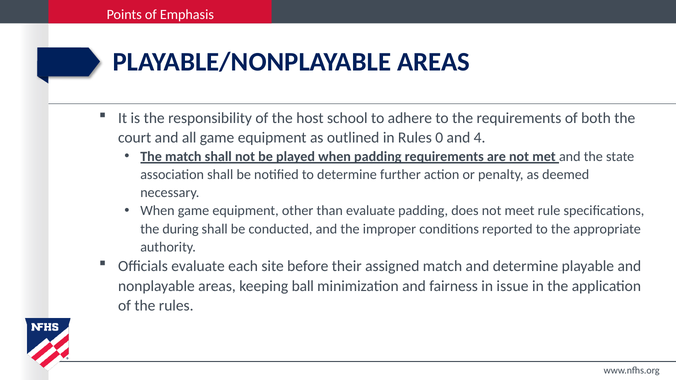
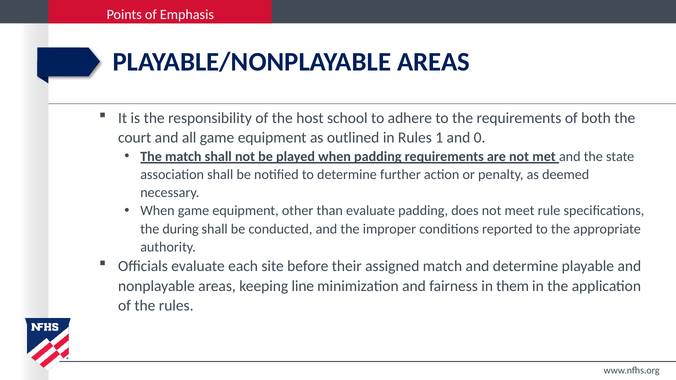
0: 0 -> 1 (439, 138)
4: 4 -> 0 (480, 138)
ball: ball -> line (303, 286)
issue: issue -> them (513, 286)
